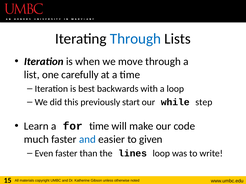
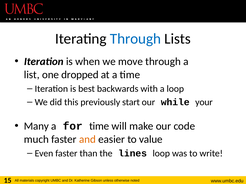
carefully: carefully -> dropped (80, 75)
step: step -> your (204, 102)
Learn: Learn -> Many (36, 127)
and colour: blue -> orange (87, 140)
given: given -> value (151, 140)
